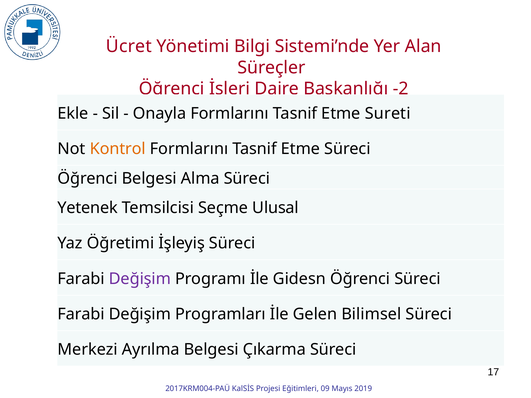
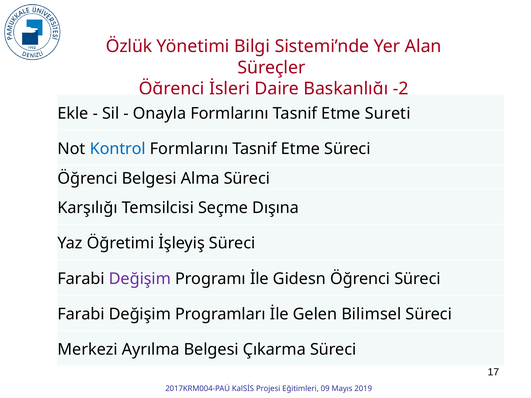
Ücret: Ücret -> Özlük (129, 46)
Kontrol colour: orange -> blue (118, 149)
Yetenek: Yetenek -> Karşılığı (88, 208)
Ulusal: Ulusal -> Dışına (276, 208)
